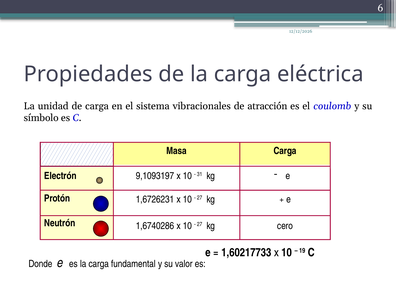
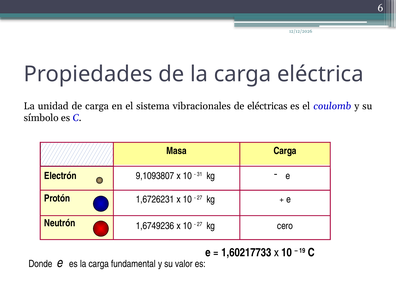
atracción: atracción -> eléctricas (267, 106)
9,1093197: 9,1093197 -> 9,1093807 (155, 176)
1,6740286: 1,6740286 -> 1,6749236 (155, 226)
